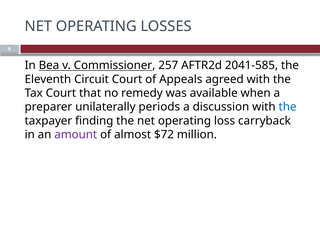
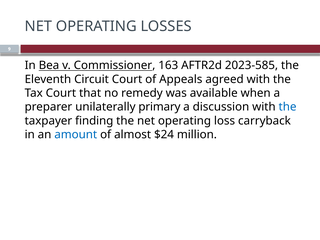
257: 257 -> 163 (168, 65)
2041-585: 2041-585 -> 2023-585 (251, 65)
periods: periods -> primary (159, 107)
amount colour: purple -> blue (76, 135)
$72: $72 -> $24 (164, 135)
